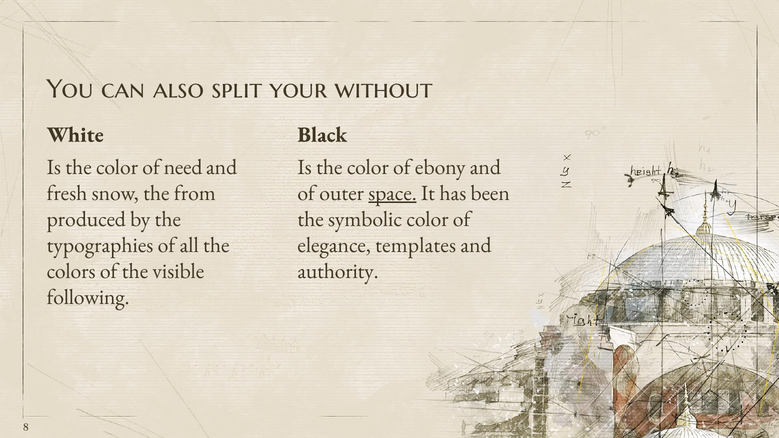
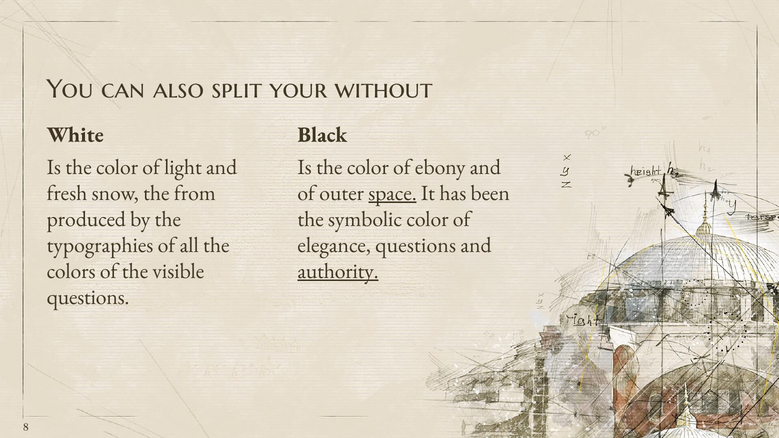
need: need -> light (183, 167)
elegance templates: templates -> questions (416, 245)
authority underline: none -> present (338, 271)
following: following -> questions (88, 297)
